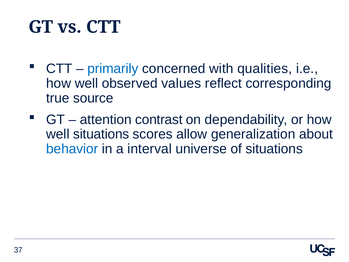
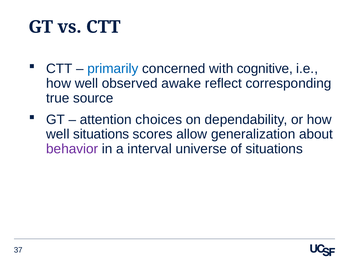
qualities: qualities -> cognitive (265, 69)
values: values -> awake (181, 83)
contrast: contrast -> choices (159, 119)
behavior colour: blue -> purple (72, 149)
